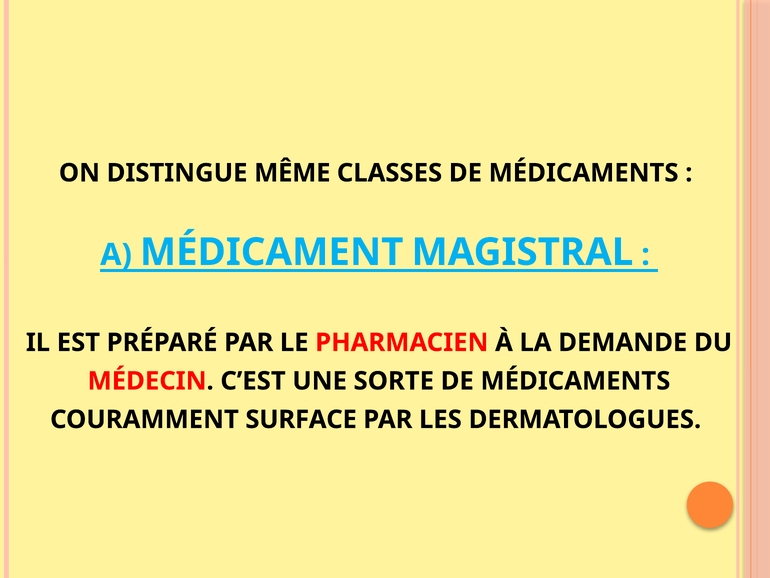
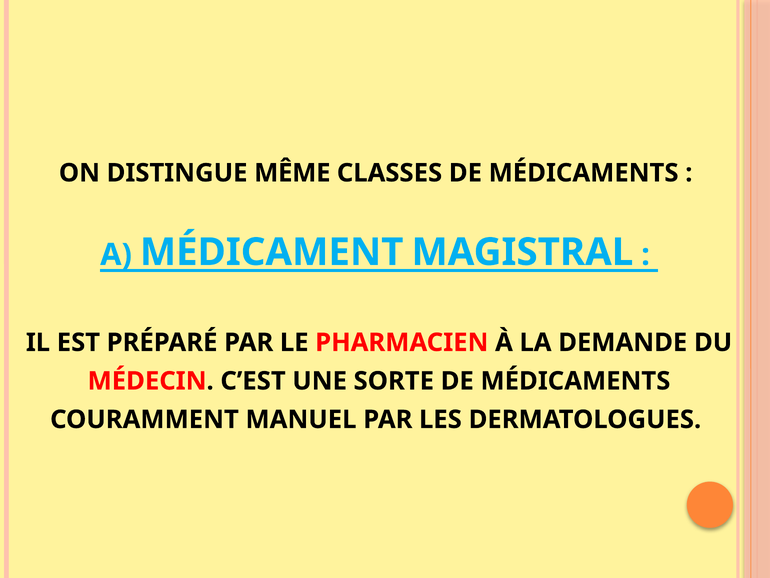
SURFACE: SURFACE -> MANUEL (301, 419)
